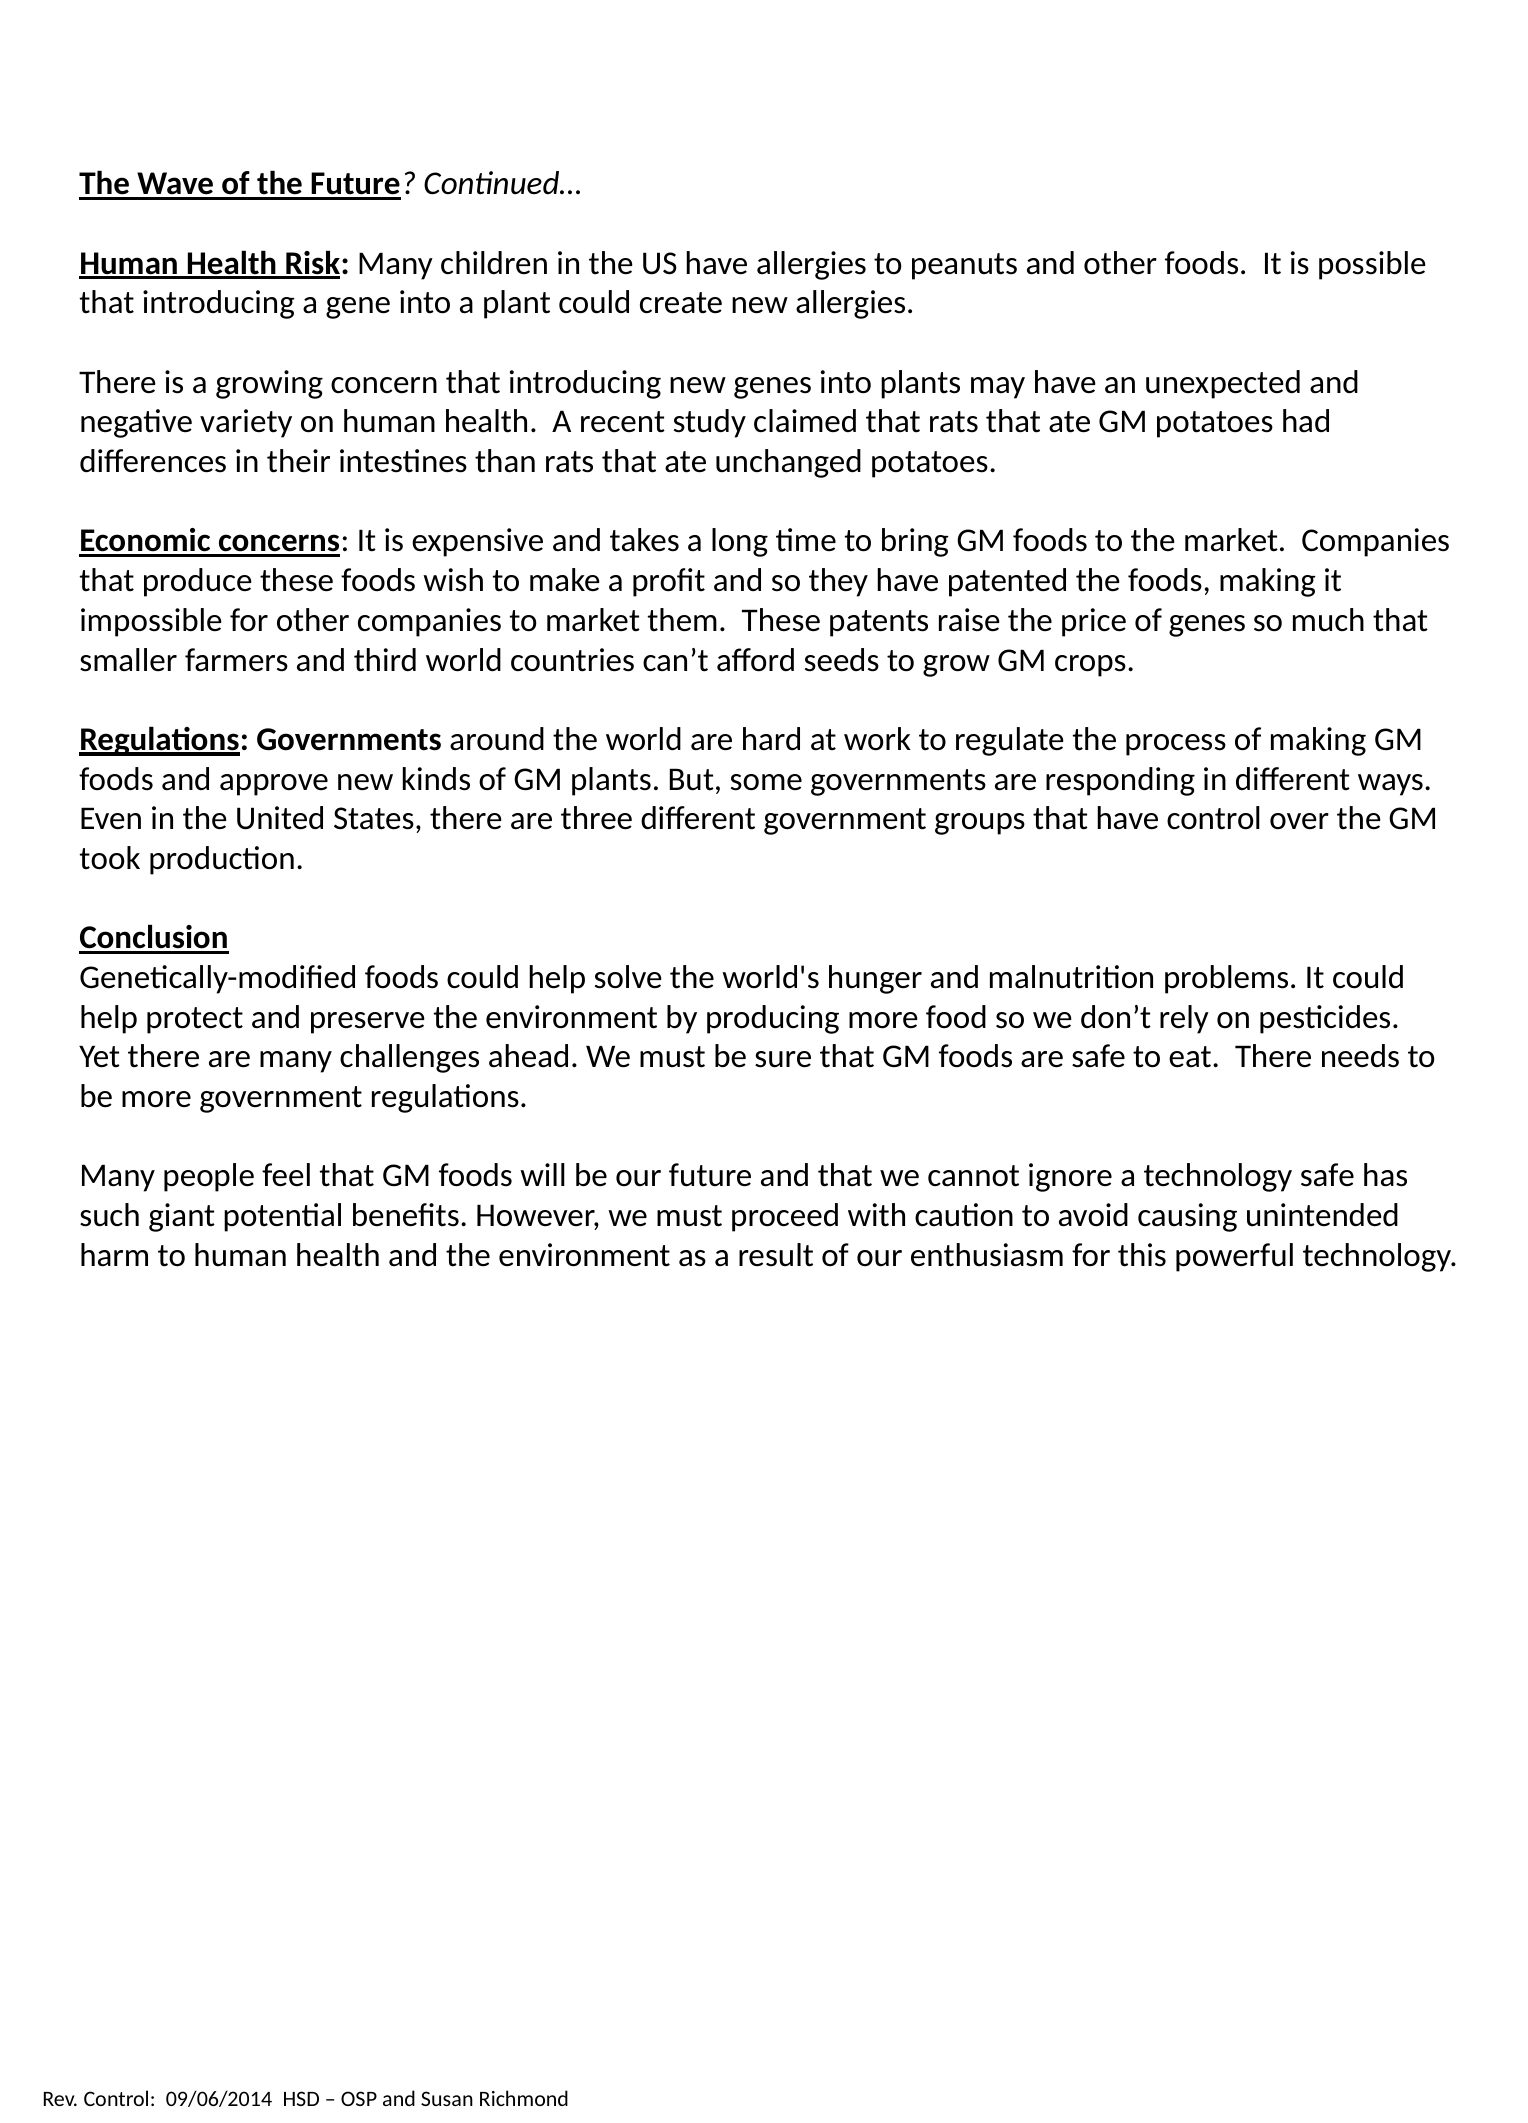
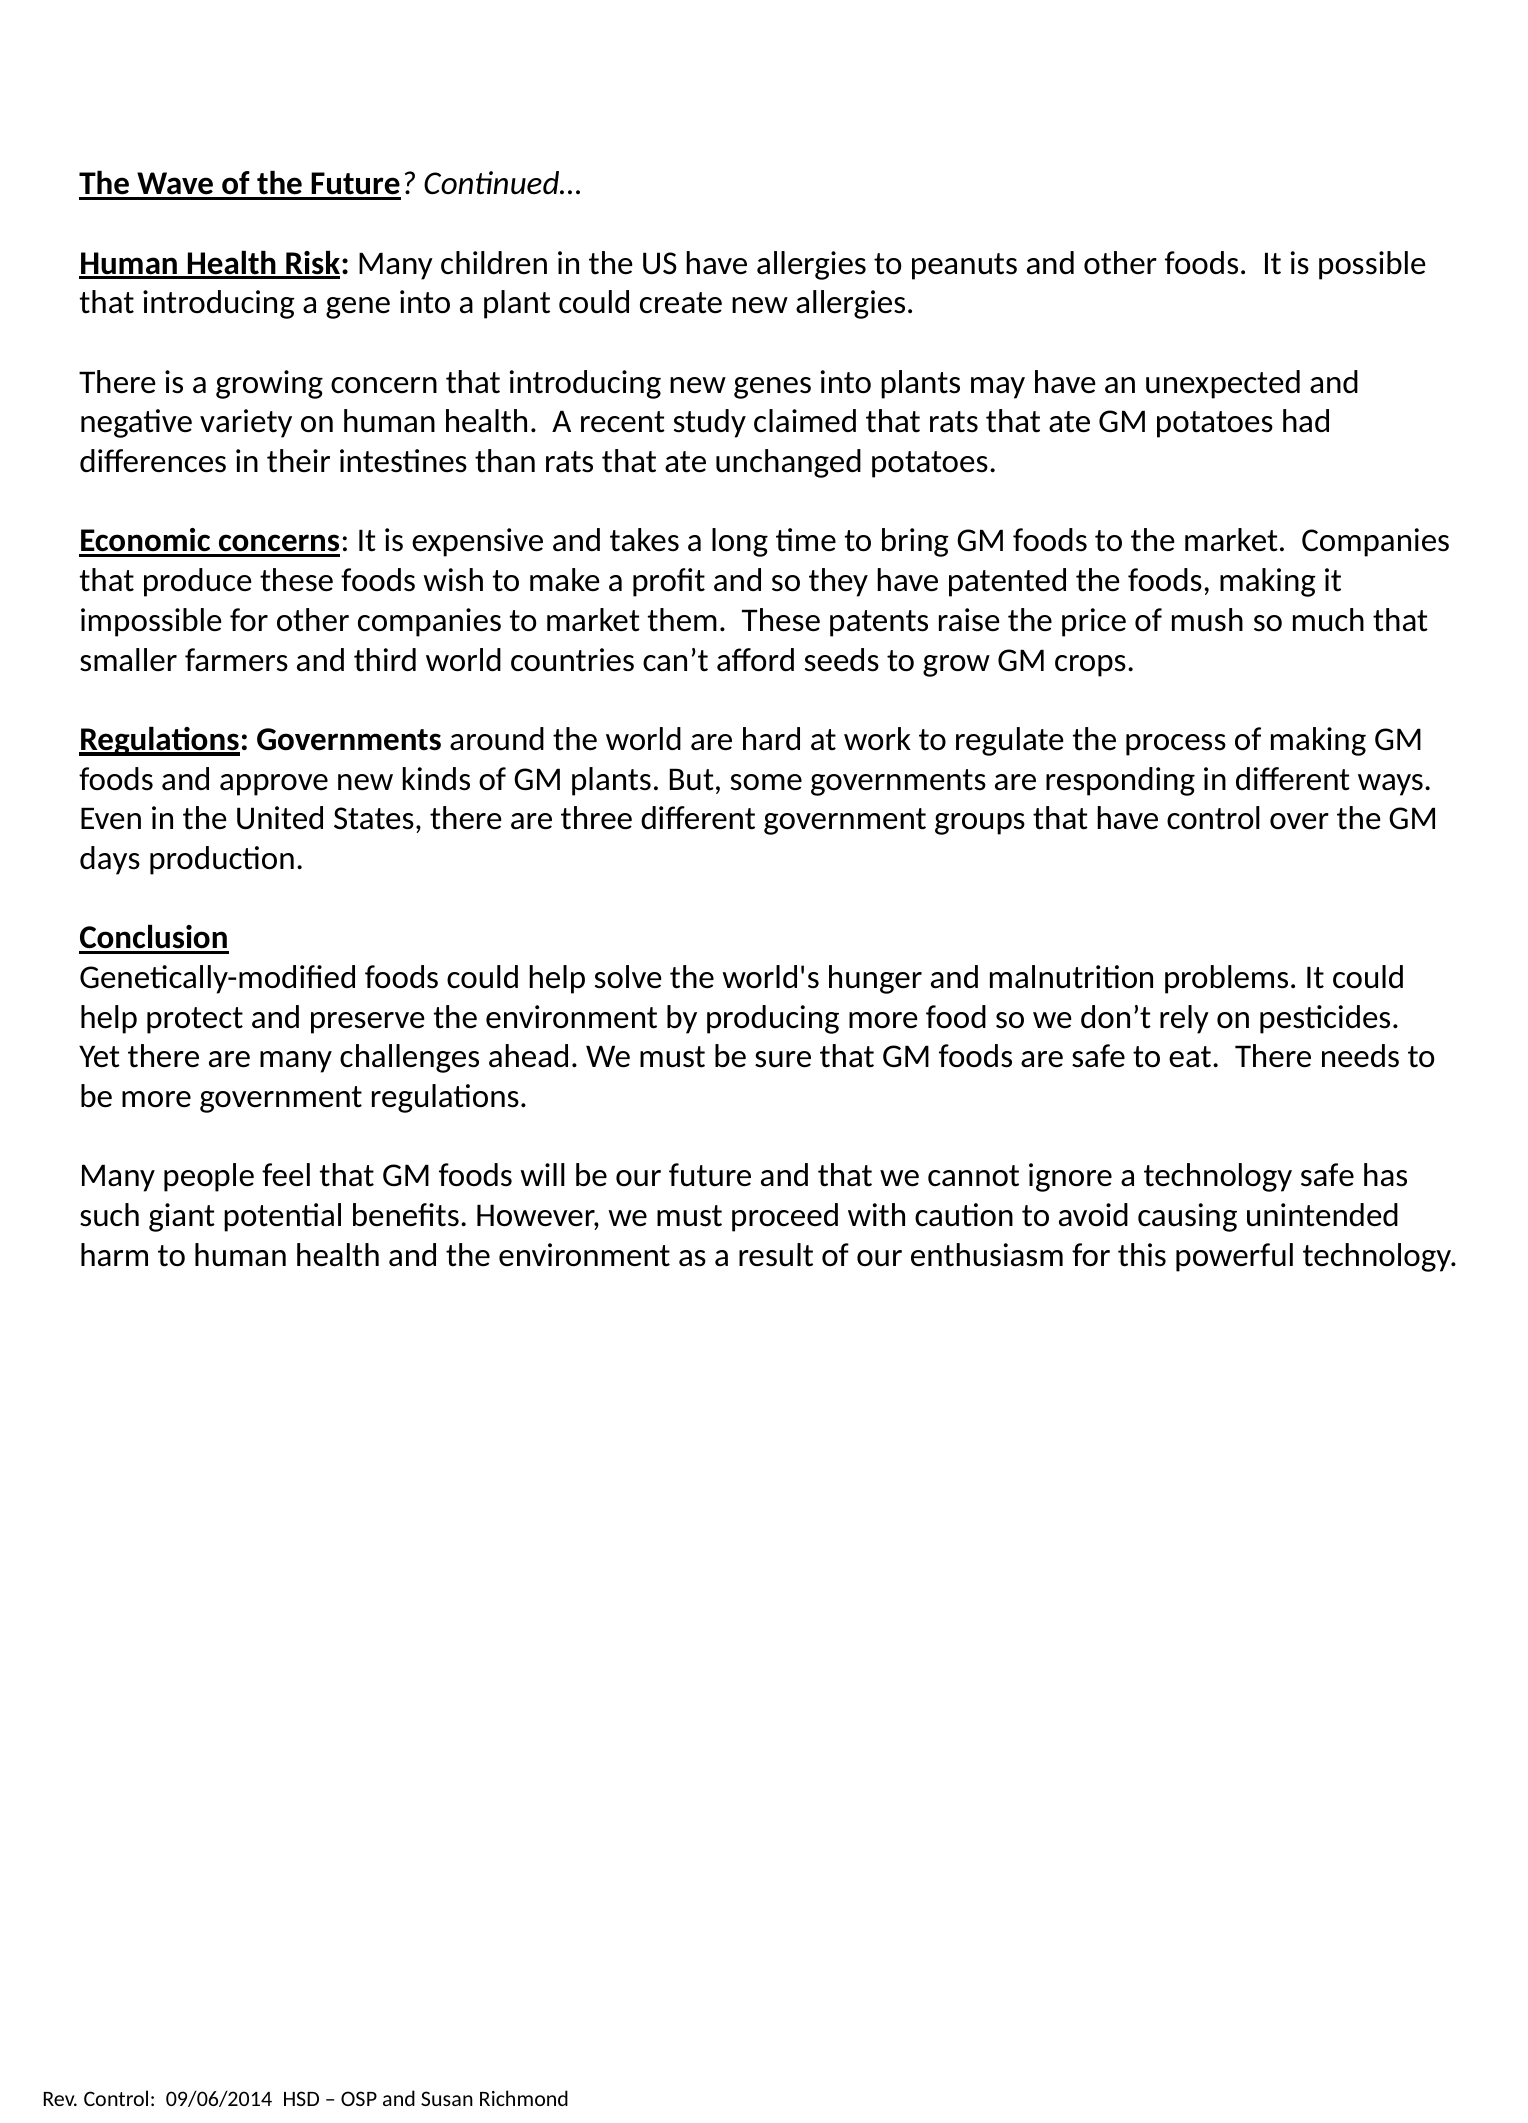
of genes: genes -> mush (1207, 621)
took: took -> days (110, 859)
